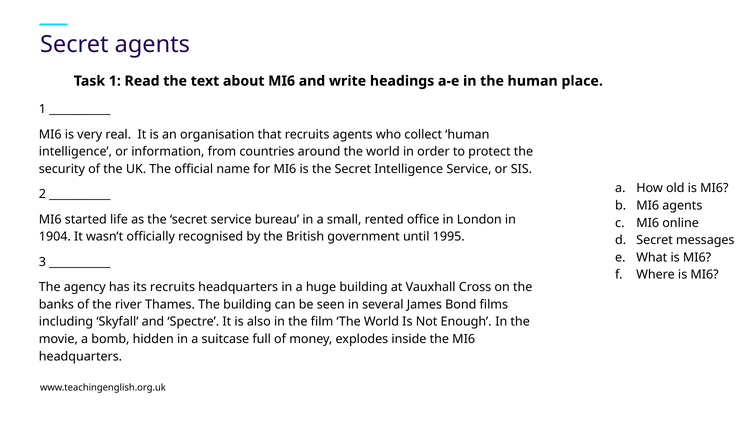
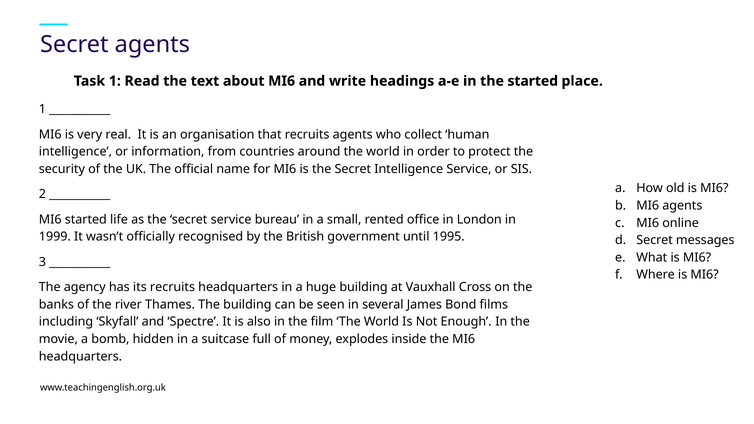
the human: human -> started (533, 81)
1904: 1904 -> 1999 (55, 237)
